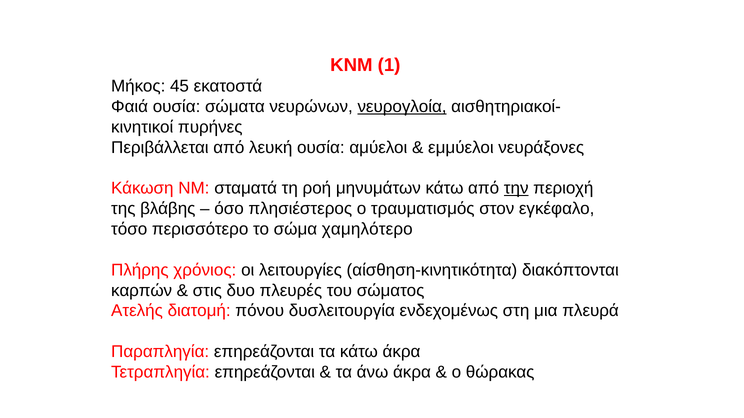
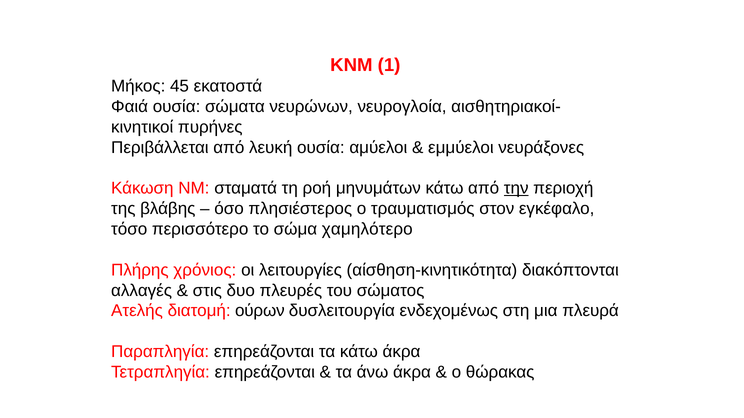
νευρογλοία underline: present -> none (402, 107)
καρπών: καρπών -> αλλαγές (142, 291)
πόνου: πόνου -> ούρων (260, 311)
